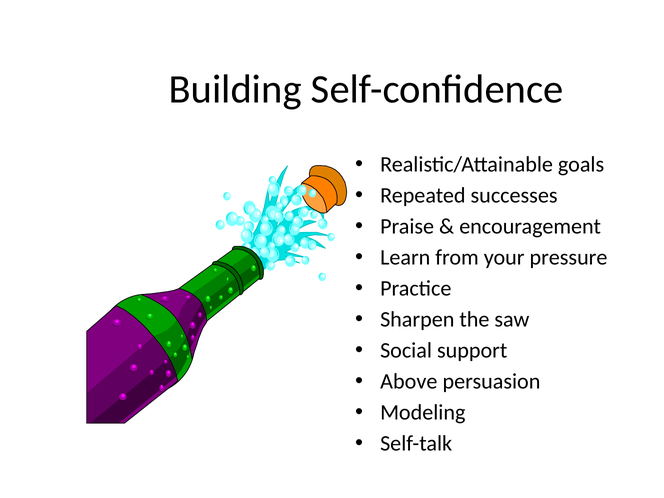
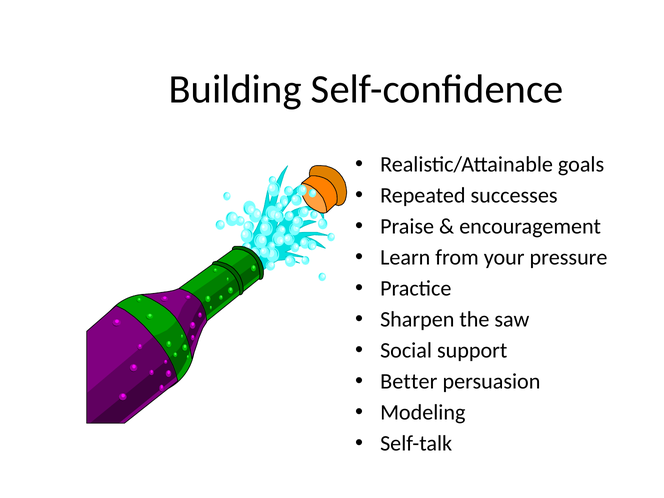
Above: Above -> Better (409, 382)
